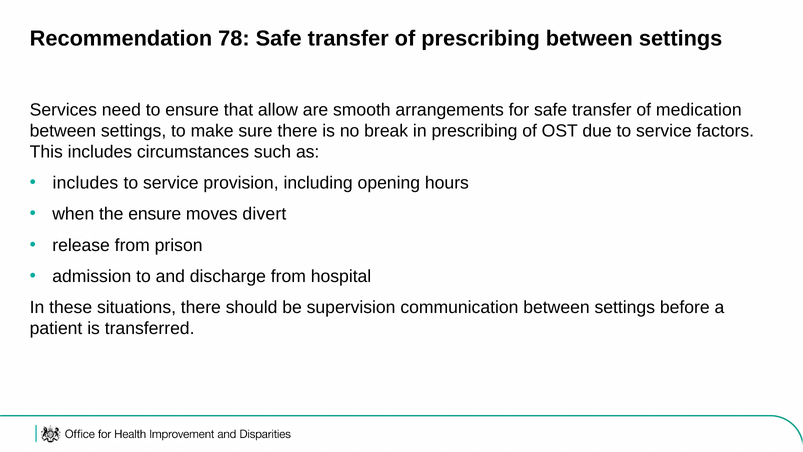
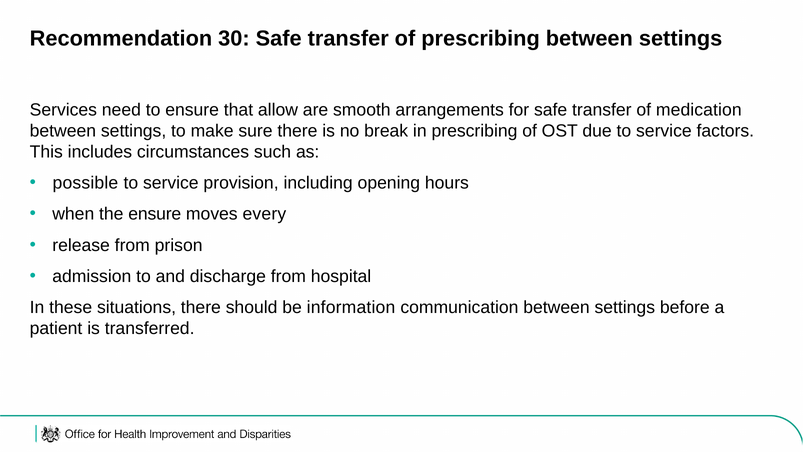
78: 78 -> 30 (234, 38)
includes: includes -> possible (85, 183)
divert: divert -> every (264, 214)
supervision: supervision -> information (351, 307)
